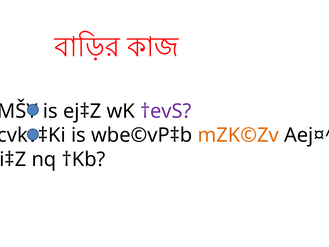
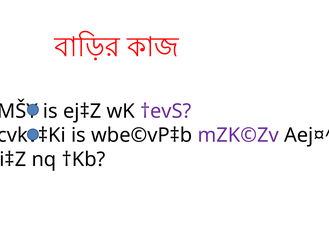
mZK©Zv colour: orange -> purple (238, 135)
